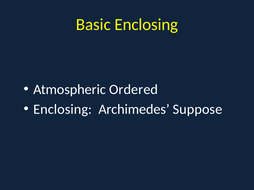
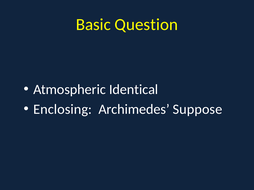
Basic Enclosing: Enclosing -> Question (146, 25)
Ordered: Ordered -> Identical (134, 90)
